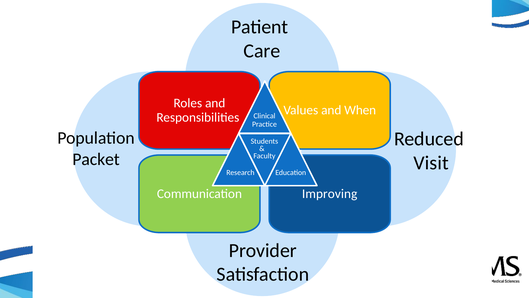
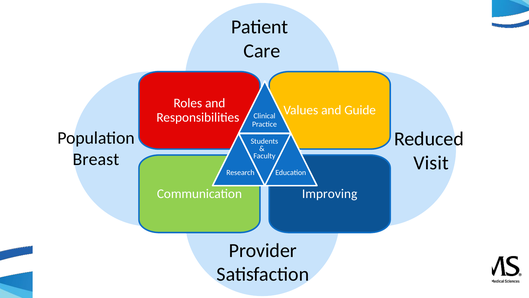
When: When -> Guide (360, 110)
Packet: Packet -> Breast (96, 159)
